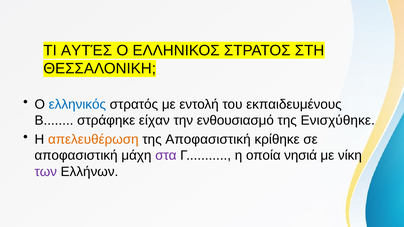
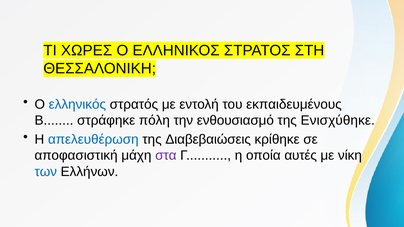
ΑΥΤΈΣ: ΑΥΤΈΣ -> ΧΩΡΕΣ (87, 51)
είχαν: είχαν -> πόλη (154, 121)
απελευθέρωση colour: orange -> blue (93, 139)
της Αποφασιστική: Αποφασιστική -> Διαβεβαιώσεις (208, 139)
νησιά: νησιά -> αυτές (301, 156)
των colour: purple -> blue (46, 172)
